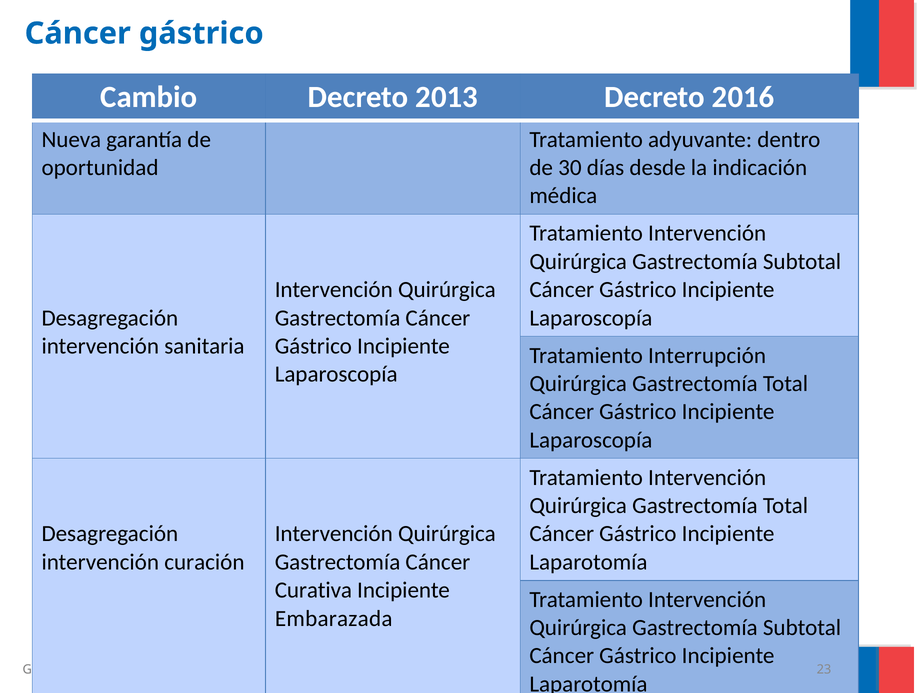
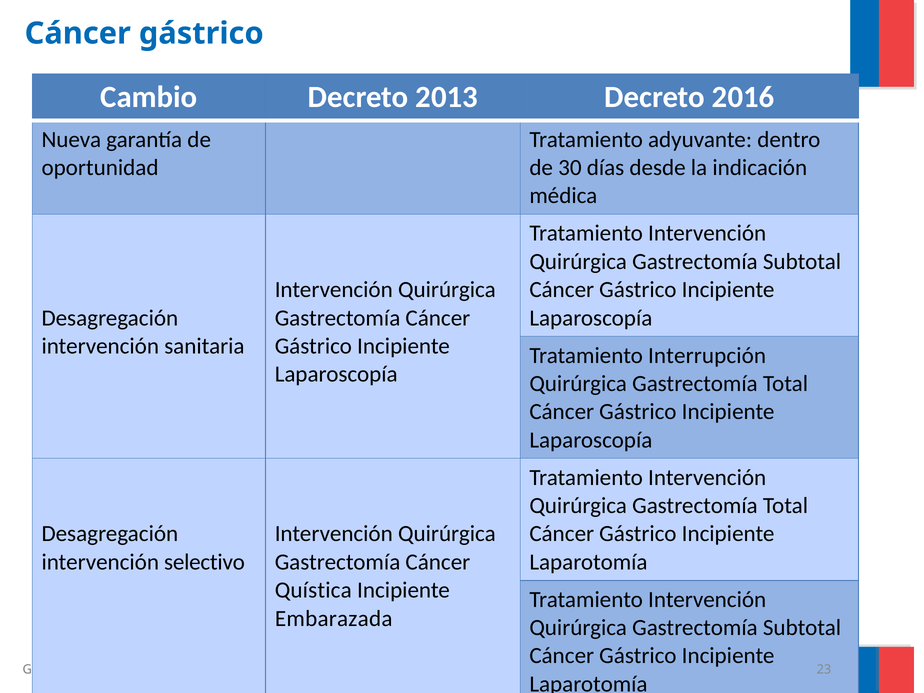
curación: curación -> selectivo (205, 562)
Curativa: Curativa -> Quística (313, 590)
